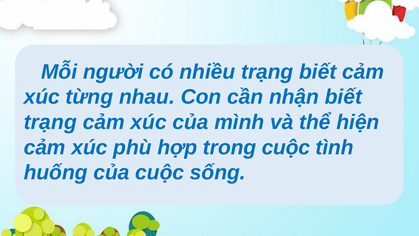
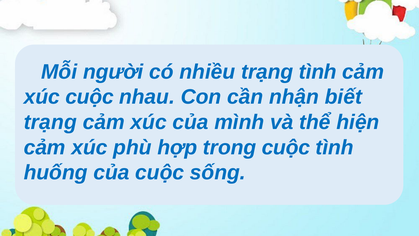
trạng biết: biết -> tình (318, 72)
xúc từng: từng -> cuộc (90, 97)
